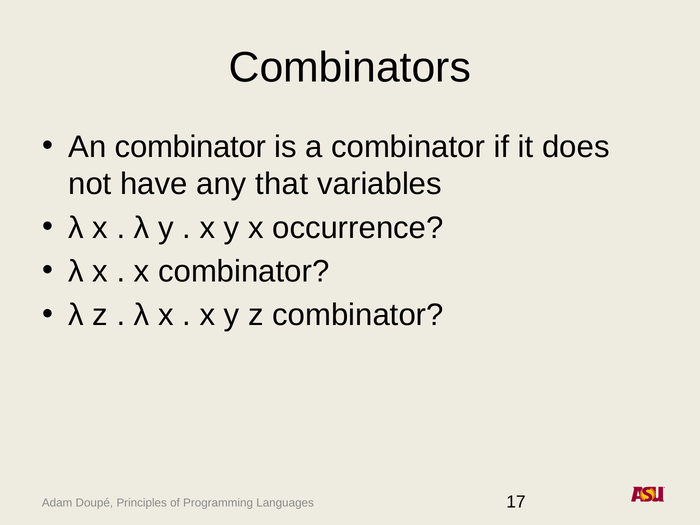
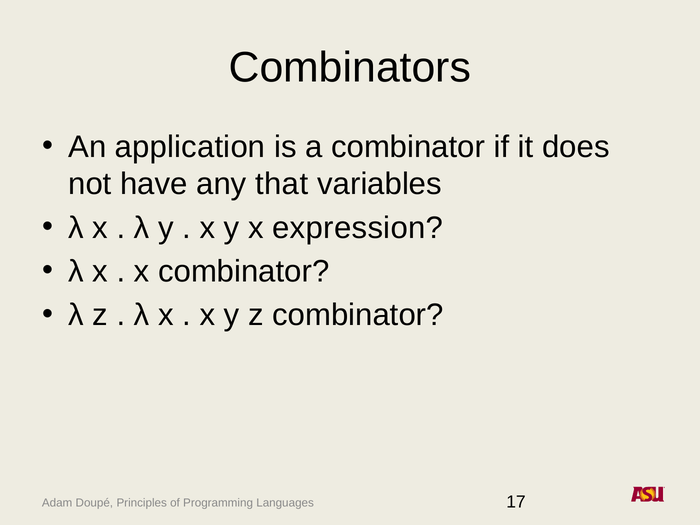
An combinator: combinator -> application (190, 147)
occurrence: occurrence -> expression (358, 228)
